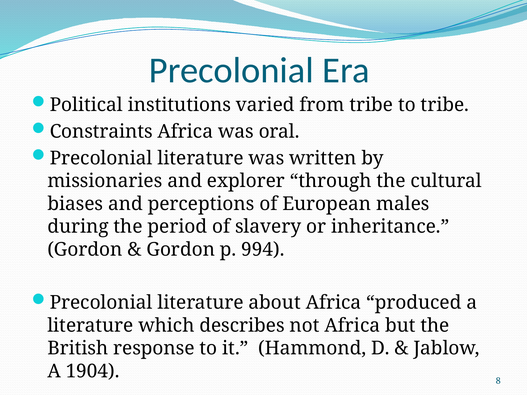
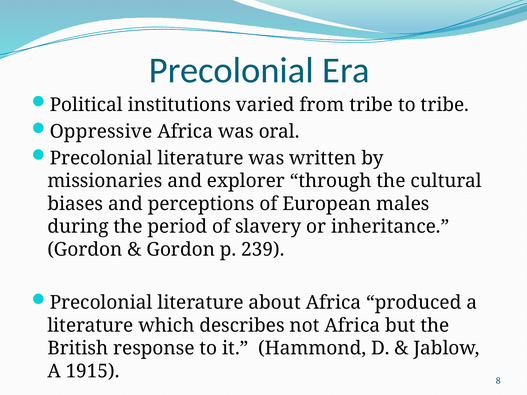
Constraints: Constraints -> Oppressive (101, 132)
994: 994 -> 239 (263, 250)
1904: 1904 -> 1915 (93, 371)
